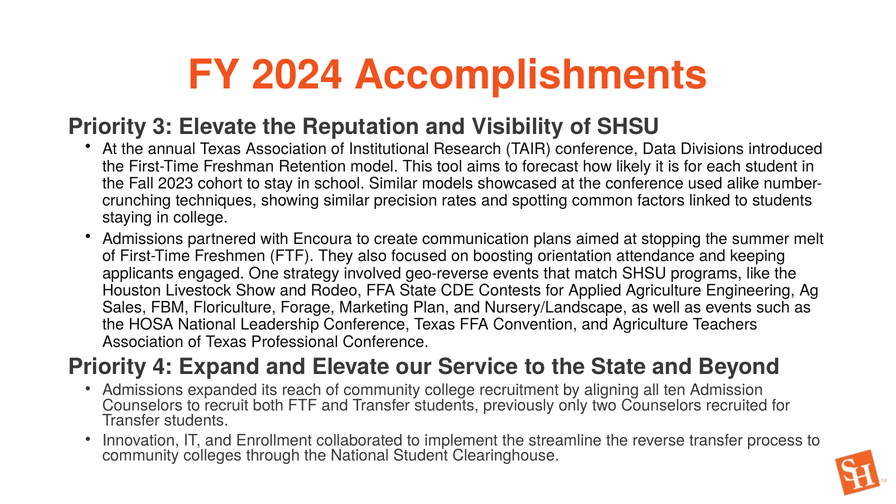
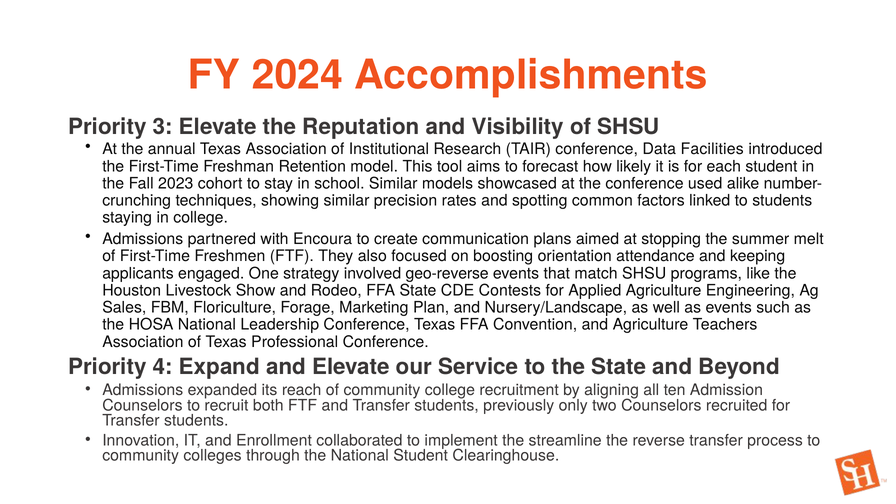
Divisions: Divisions -> Facilities (712, 149)
